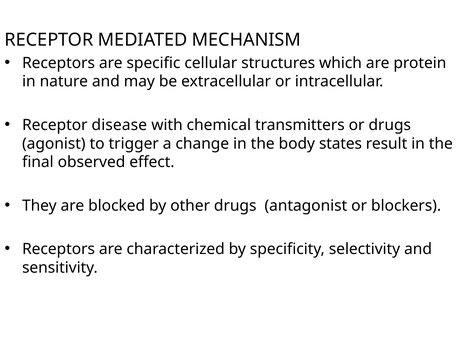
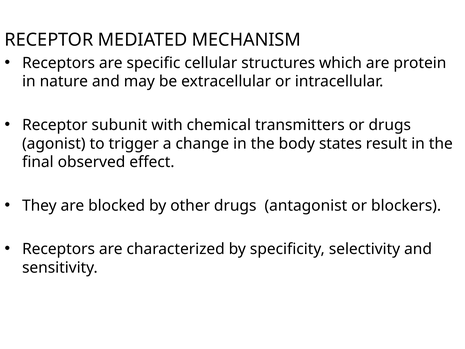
disease: disease -> subunit (119, 125)
